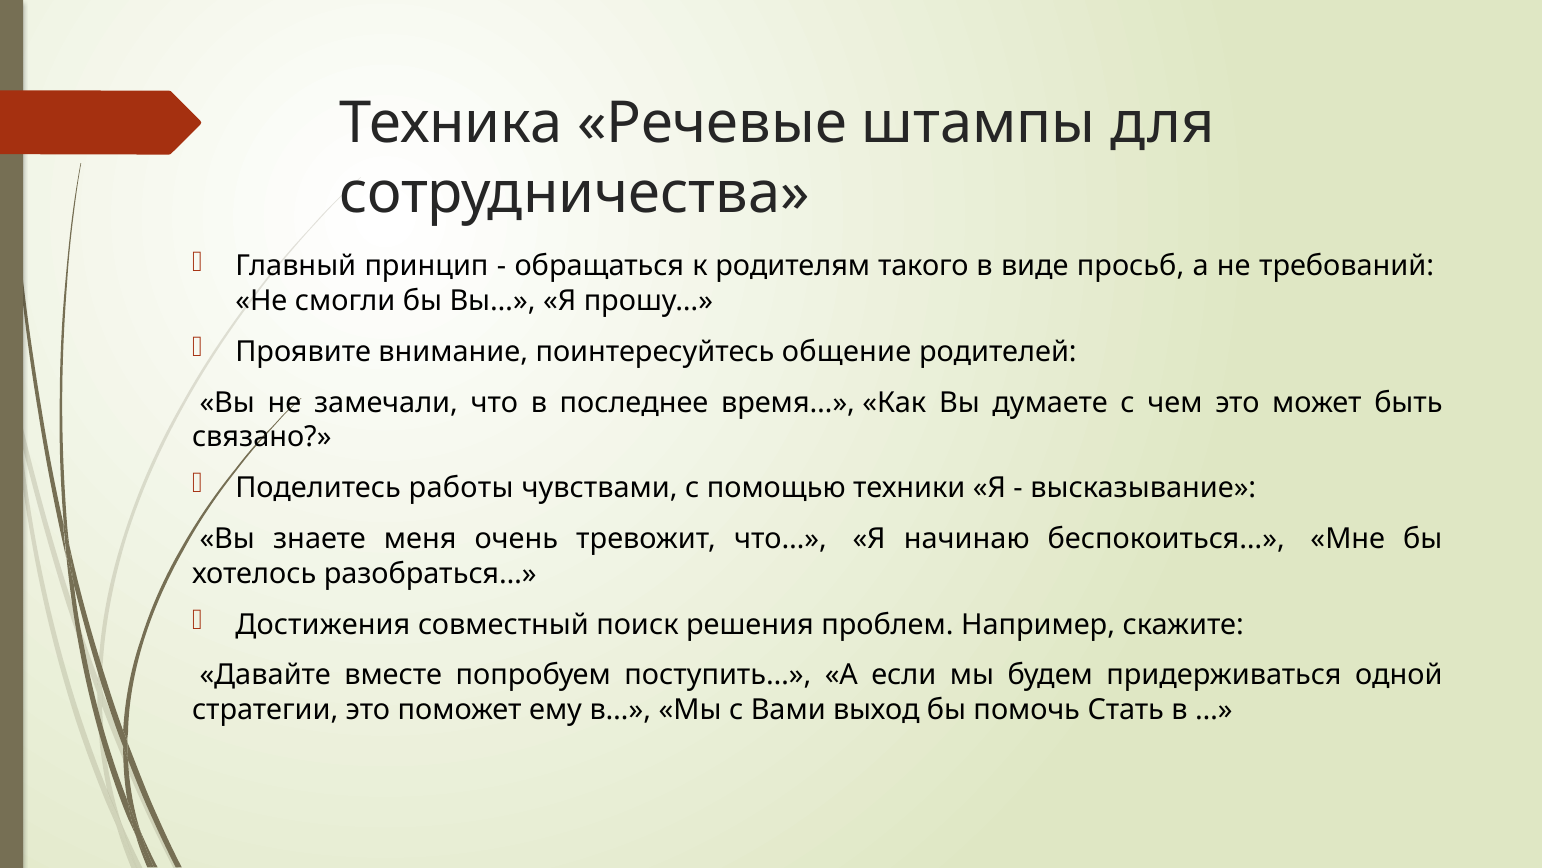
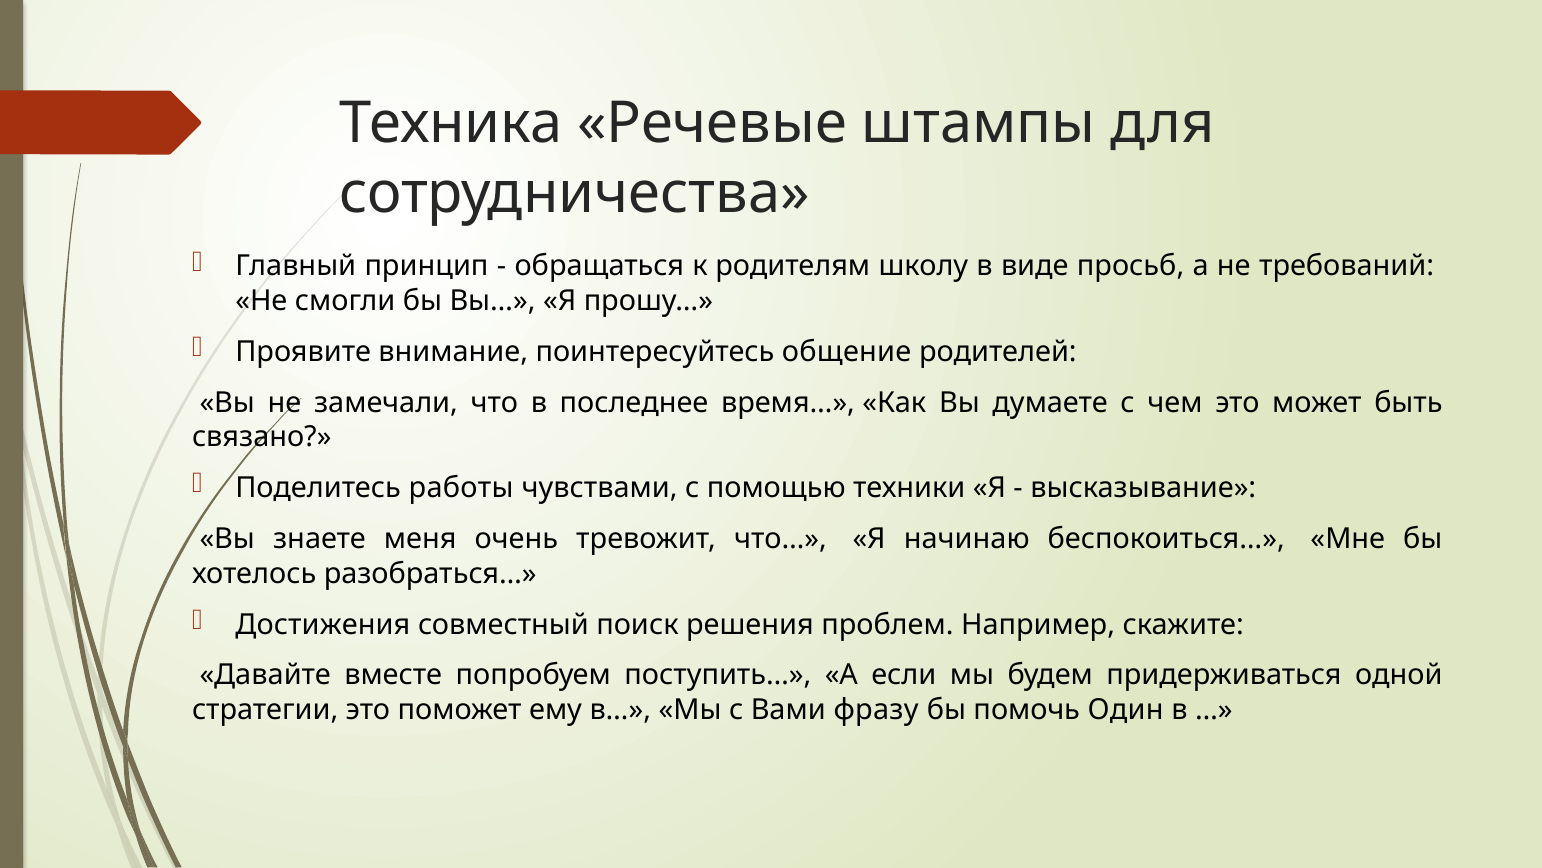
такого: такого -> школу (923, 266)
выход: выход -> фразу (876, 709)
Стать: Стать -> Один (1126, 709)
